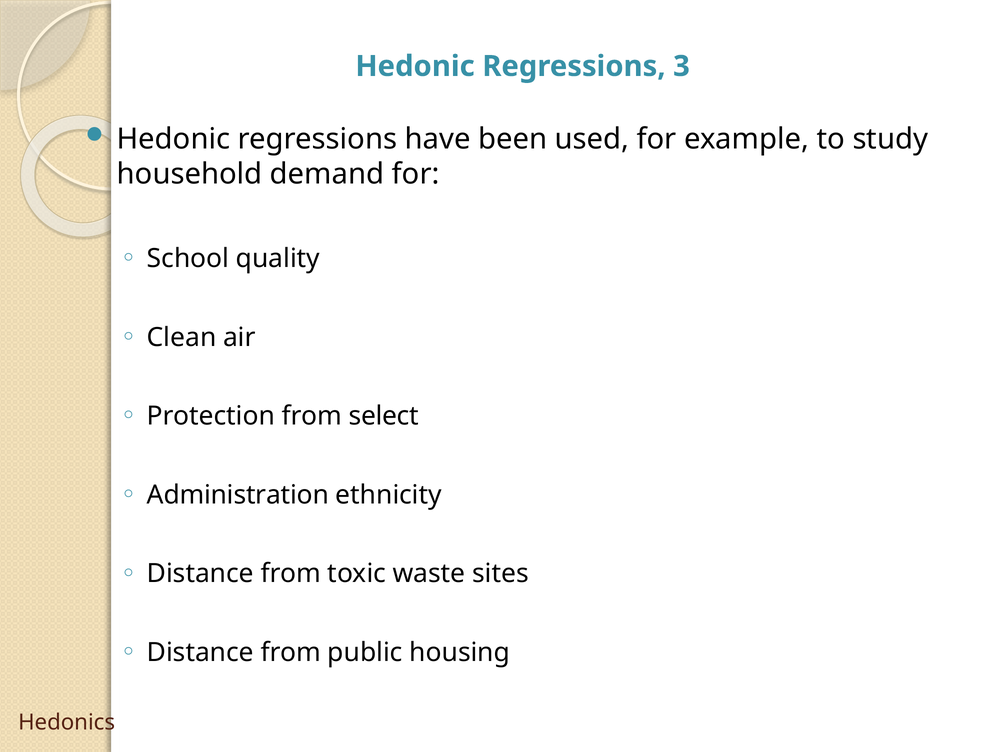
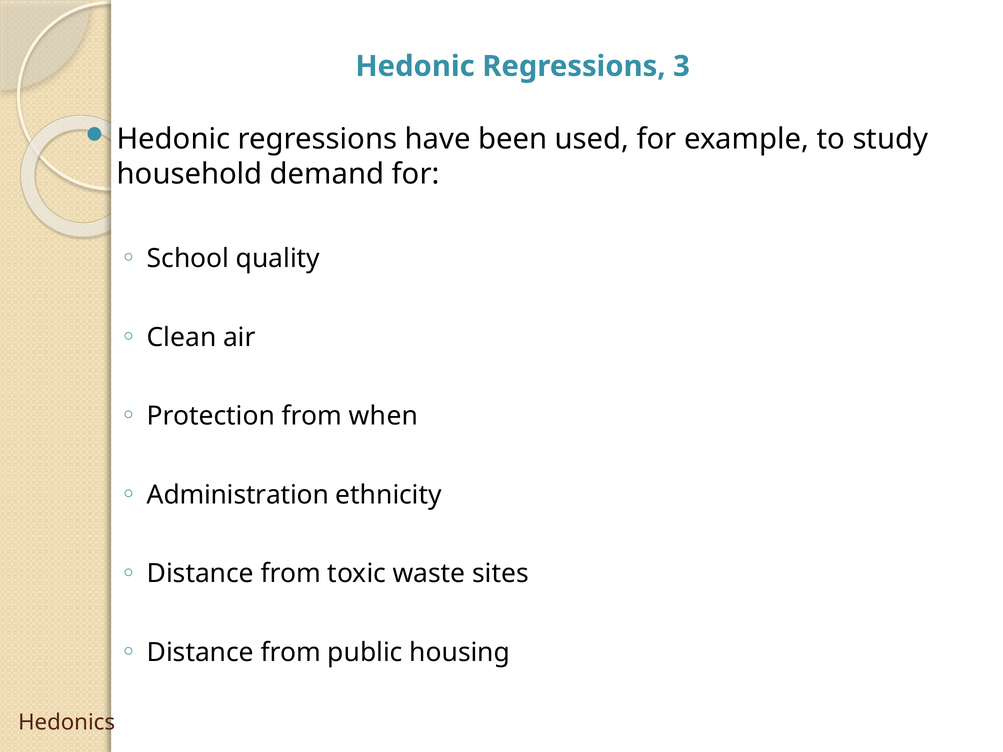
select: select -> when (384, 416)
